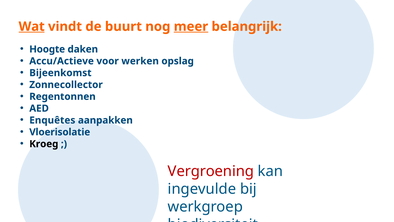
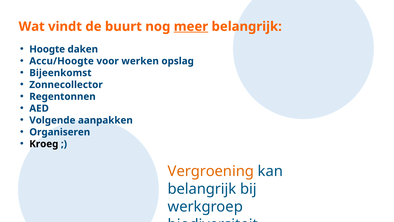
Wat underline: present -> none (32, 26)
Accu/Actieve: Accu/Actieve -> Accu/Hoogte (62, 61)
Enquêtes: Enquêtes -> Volgende (52, 120)
Vloerisolatie: Vloerisolatie -> Organiseren (60, 132)
Vergroening colour: red -> orange (211, 171)
ingevulde: ingevulde -> belangrijk (202, 189)
